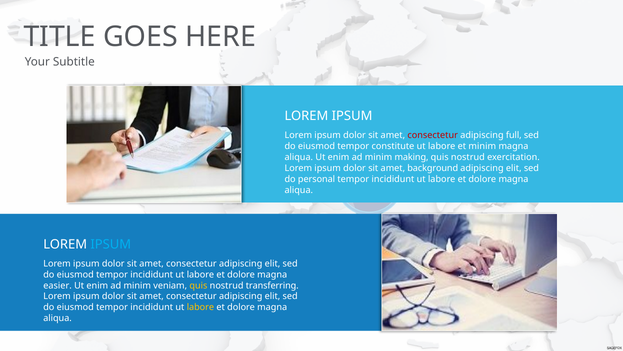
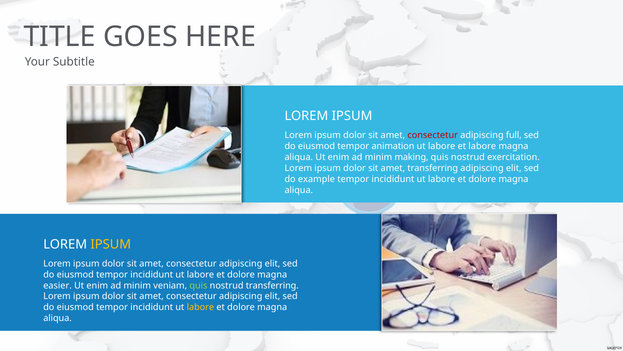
constitute: constitute -> animation (393, 146)
et minim: minim -> labore (482, 146)
amet background: background -> transferring (433, 168)
personal: personal -> example (316, 179)
IPSUM colour: light blue -> yellow (111, 244)
quis colour: yellow -> light green (198, 285)
